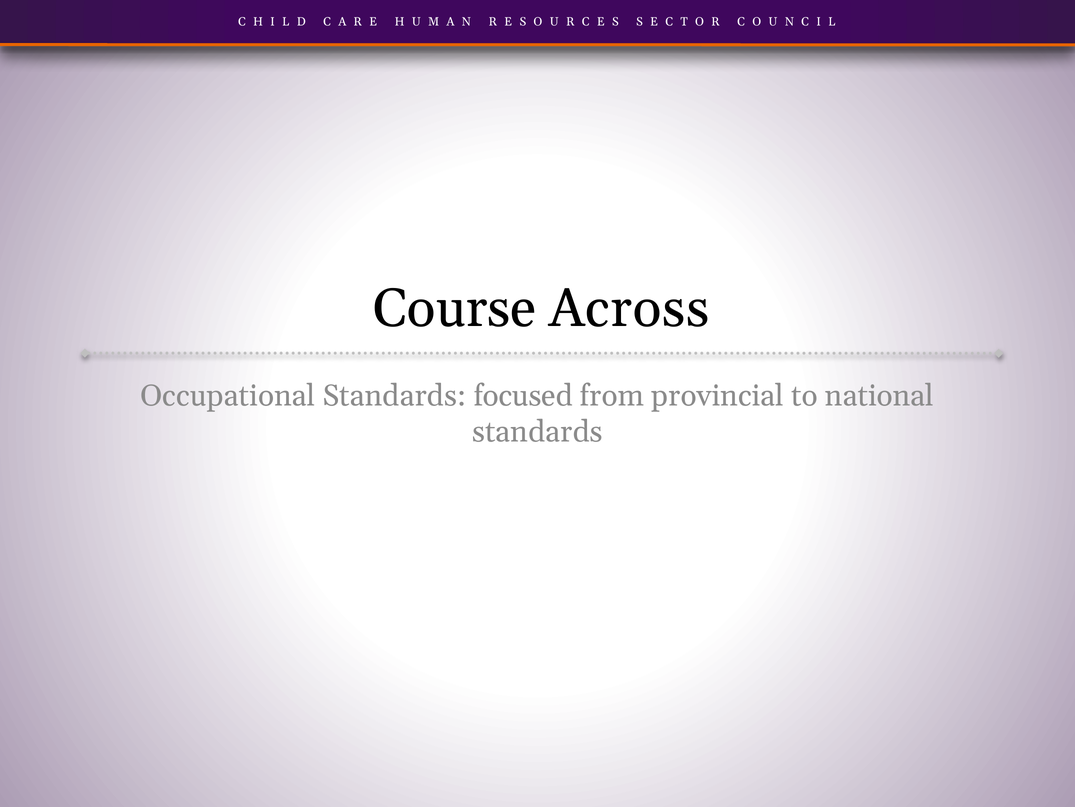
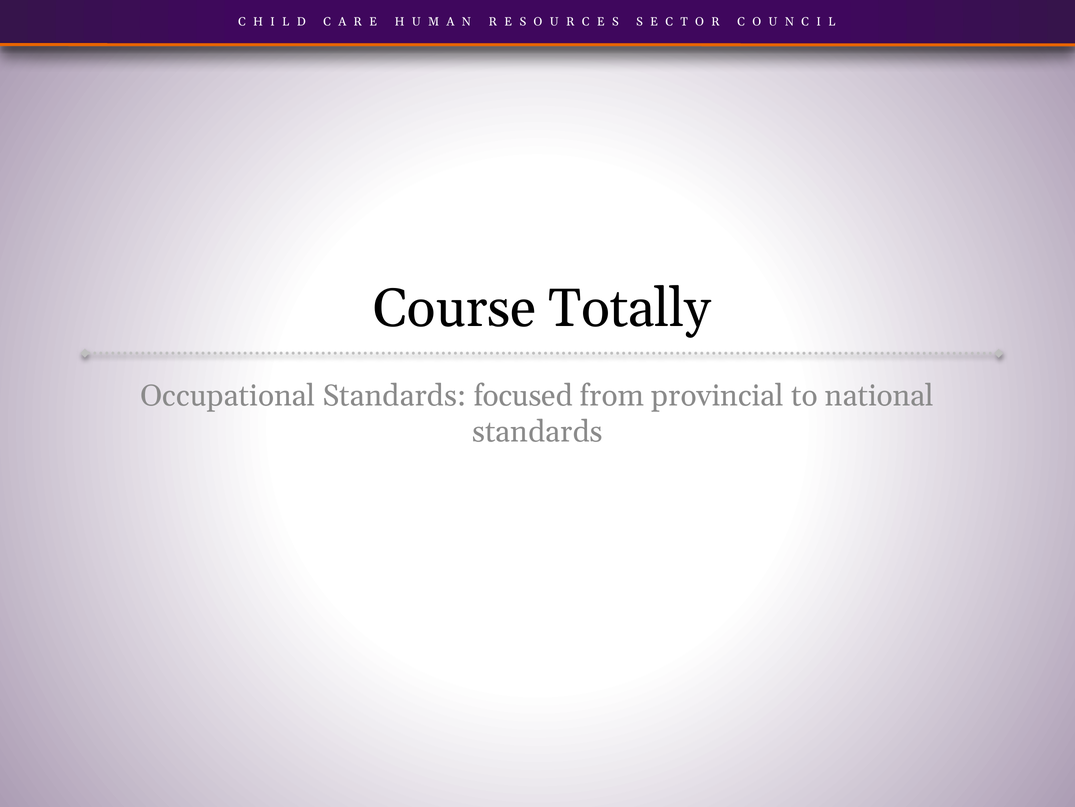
Across: Across -> Totally (629, 308)
